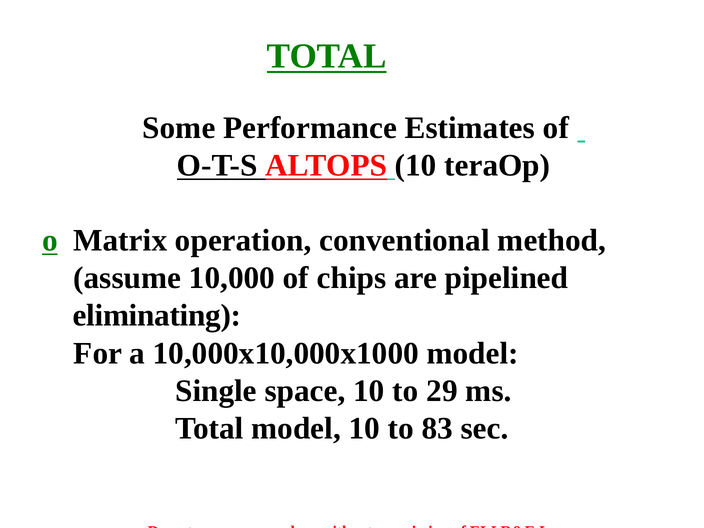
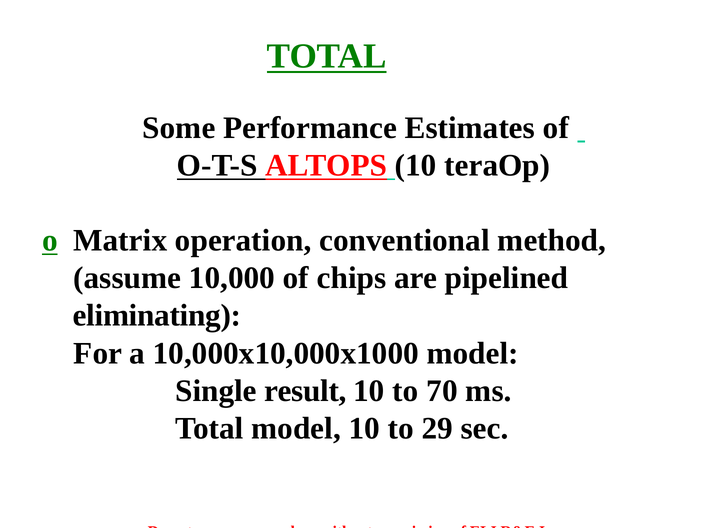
space: space -> result (305, 391)
29: 29 -> 70 (442, 391)
83: 83 -> 29 (437, 428)
